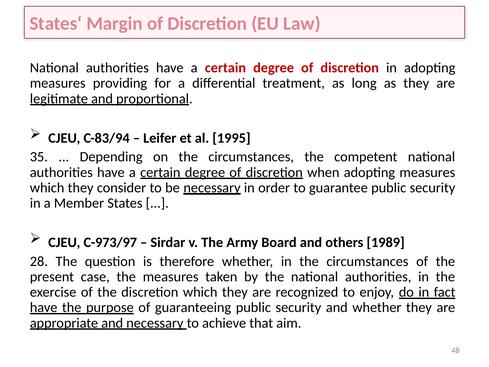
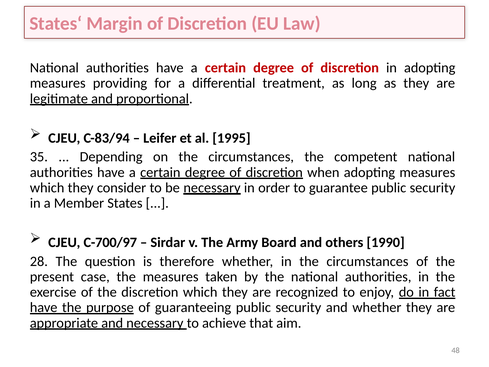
C-973/97: C-973/97 -> C-700/97 (110, 242)
1989: 1989 -> 1990 (386, 242)
